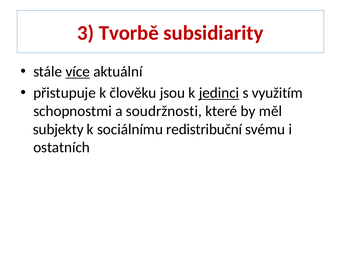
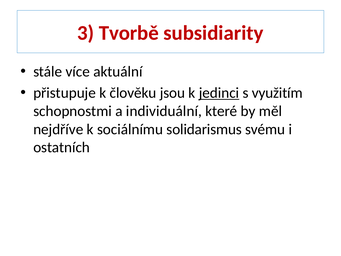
více underline: present -> none (78, 72)
soudržnosti: soudržnosti -> individuální (164, 111)
subjekty: subjekty -> nejdříve (58, 129)
redistribuční: redistribuční -> solidarismus (204, 129)
